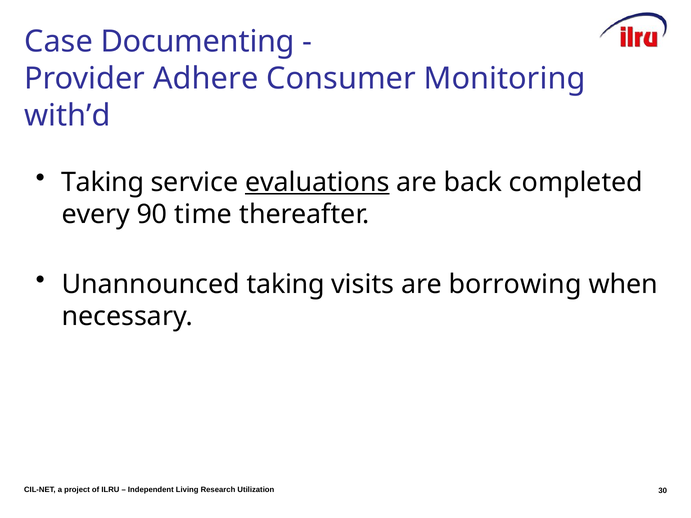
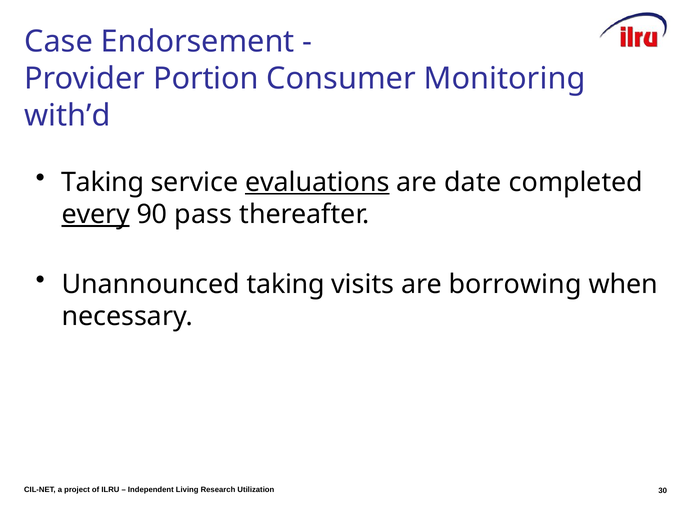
Documenting: Documenting -> Endorsement (198, 42)
Adhere: Adhere -> Portion (206, 79)
back: back -> date (473, 182)
every underline: none -> present (96, 215)
time: time -> pass (203, 215)
